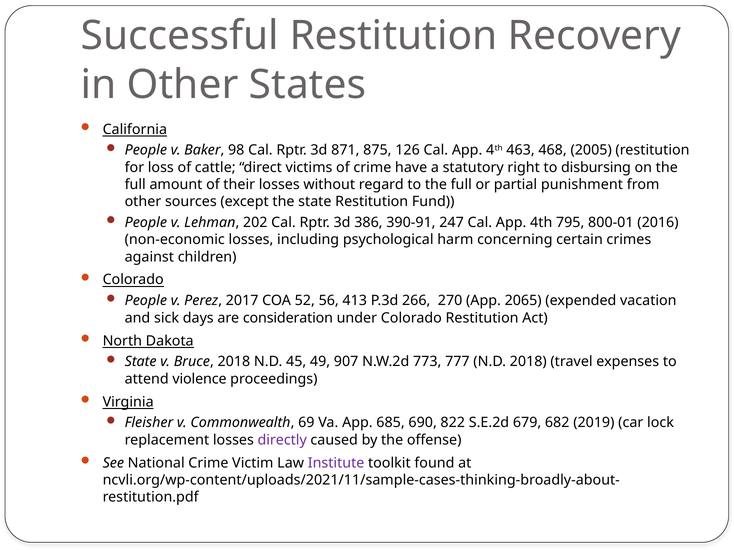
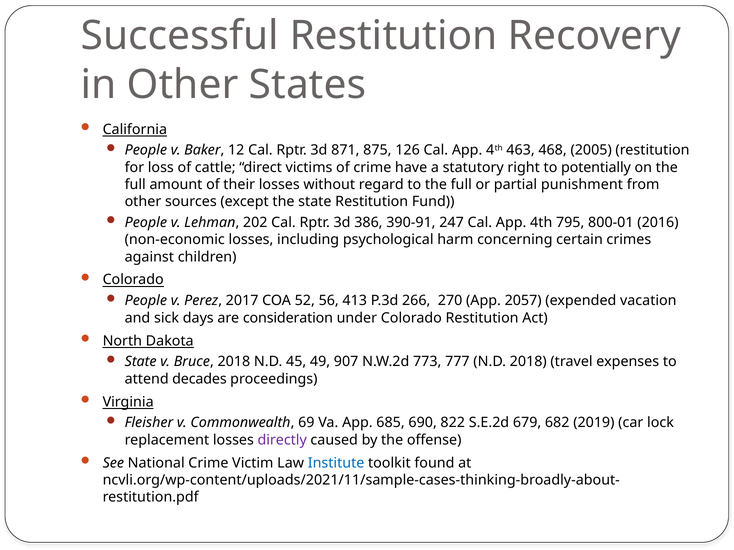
98: 98 -> 12 (236, 150)
disbursing: disbursing -> potentially (596, 168)
2065: 2065 -> 2057 (523, 301)
violence: violence -> decades (199, 379)
Institute colour: purple -> blue (336, 463)
